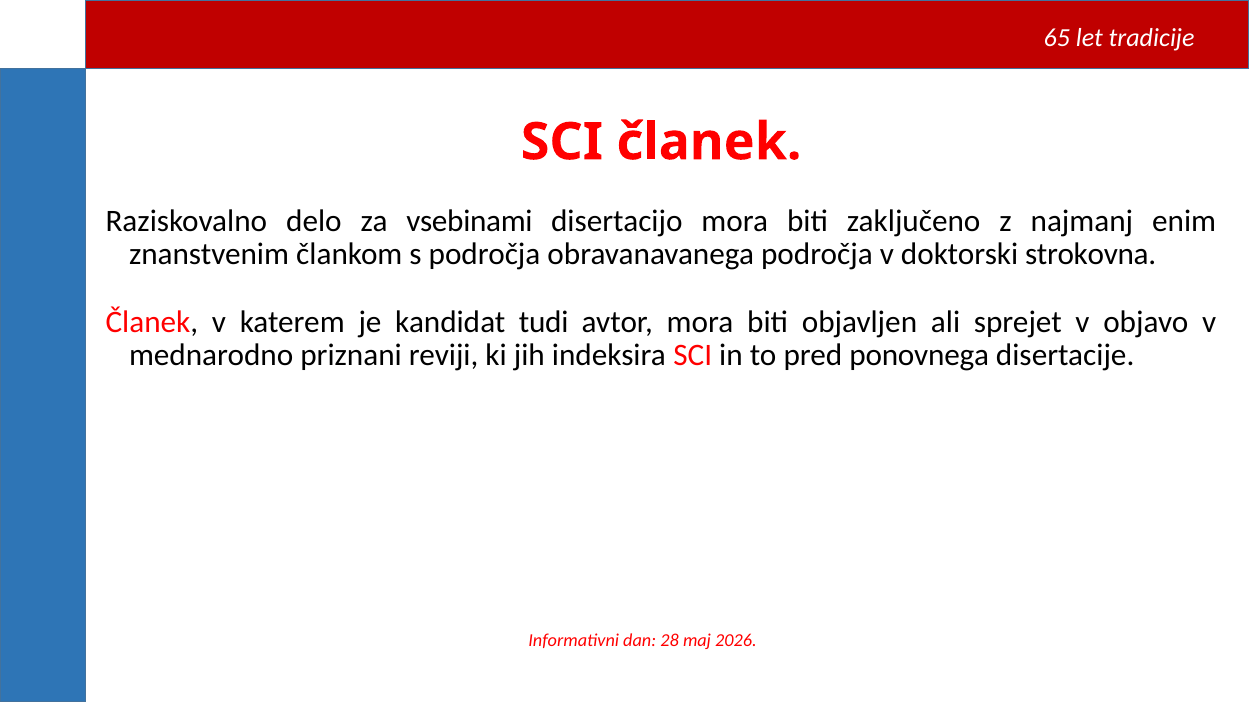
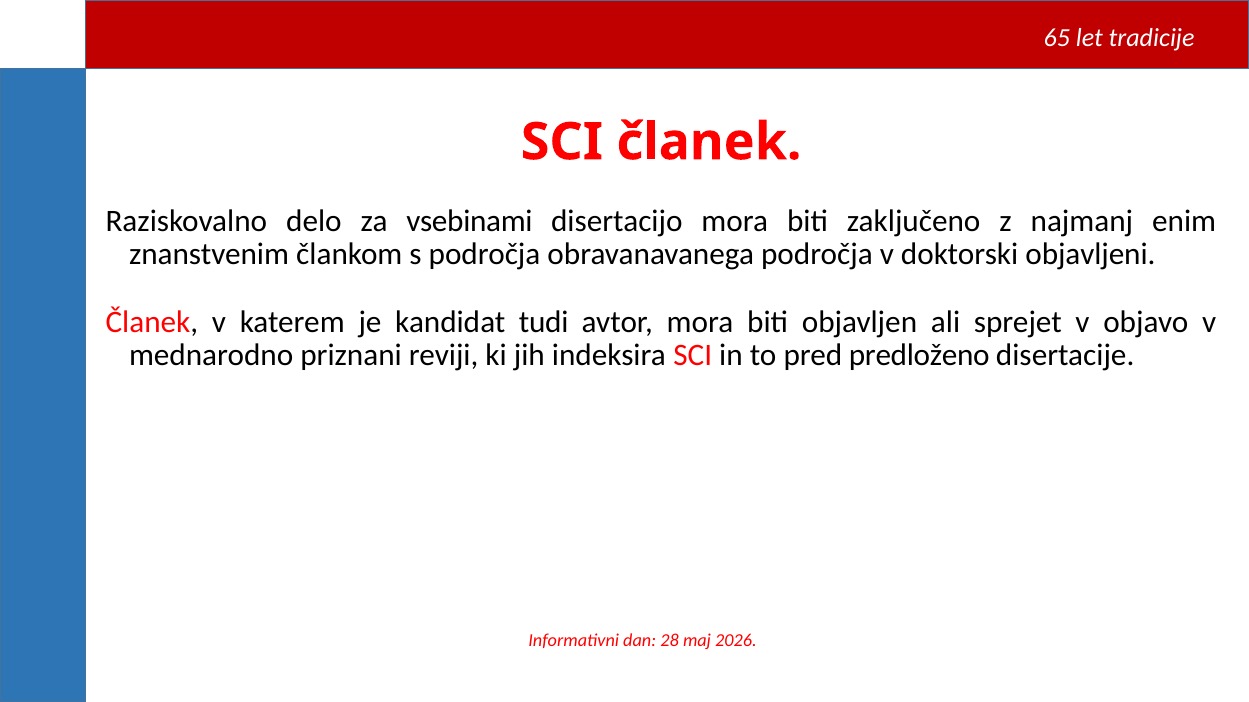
strokovna: strokovna -> objavljeni (1090, 255)
ponovnega: ponovnega -> predloženo (919, 356)
